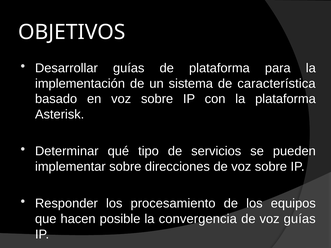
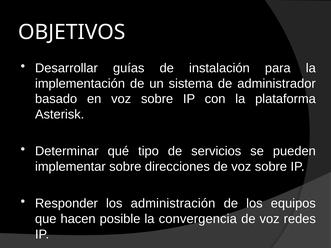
de plataforma: plataforma -> instalación (219, 68)
característica: característica -> administrador (277, 84)
procesamiento: procesamiento -> administración (173, 204)
voz guías: guías -> redes (300, 219)
